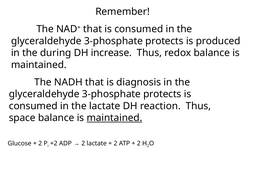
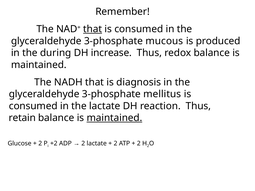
that underline: none -> present (93, 29)
protects: protects -> mucous (164, 41)
protects: protects -> mellitus (162, 94)
space: space -> retain (22, 118)
